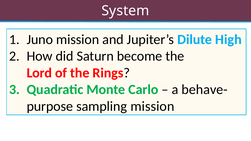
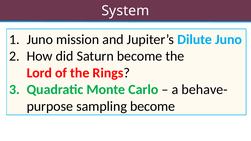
Dilute High: High -> Juno (229, 39)
sampling mission: mission -> become (153, 106)
